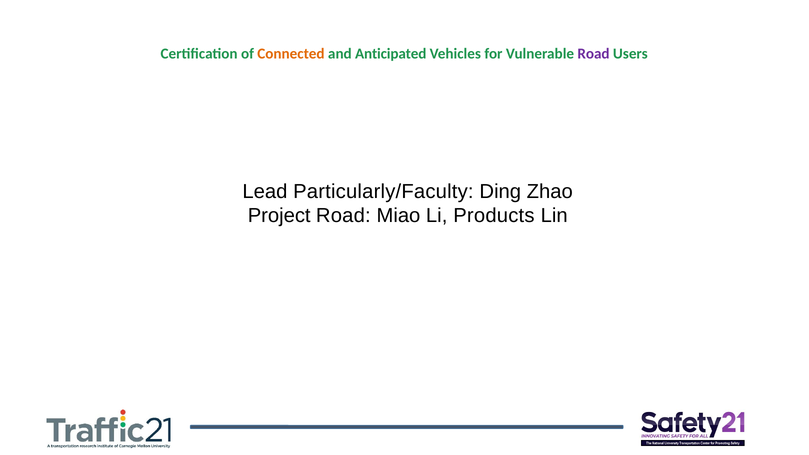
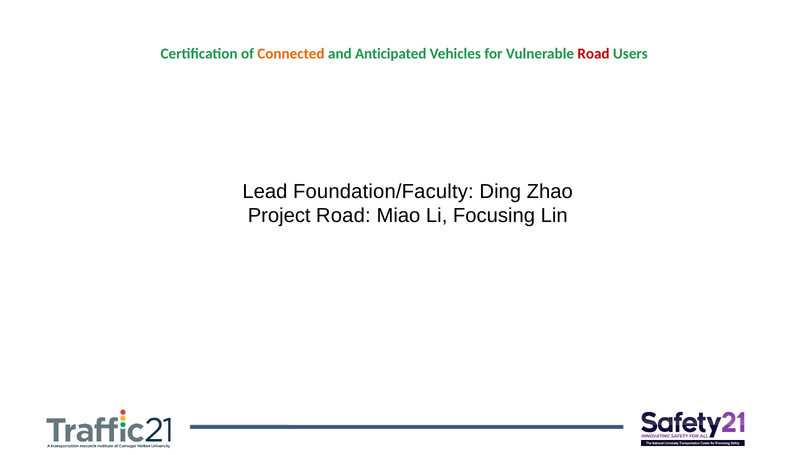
Road colour: purple -> red (594, 54)
Particularly/Faculty: Particularly/Faculty -> Foundation/Faculty (383, 192)
Products: Products -> Focusing (494, 216)
